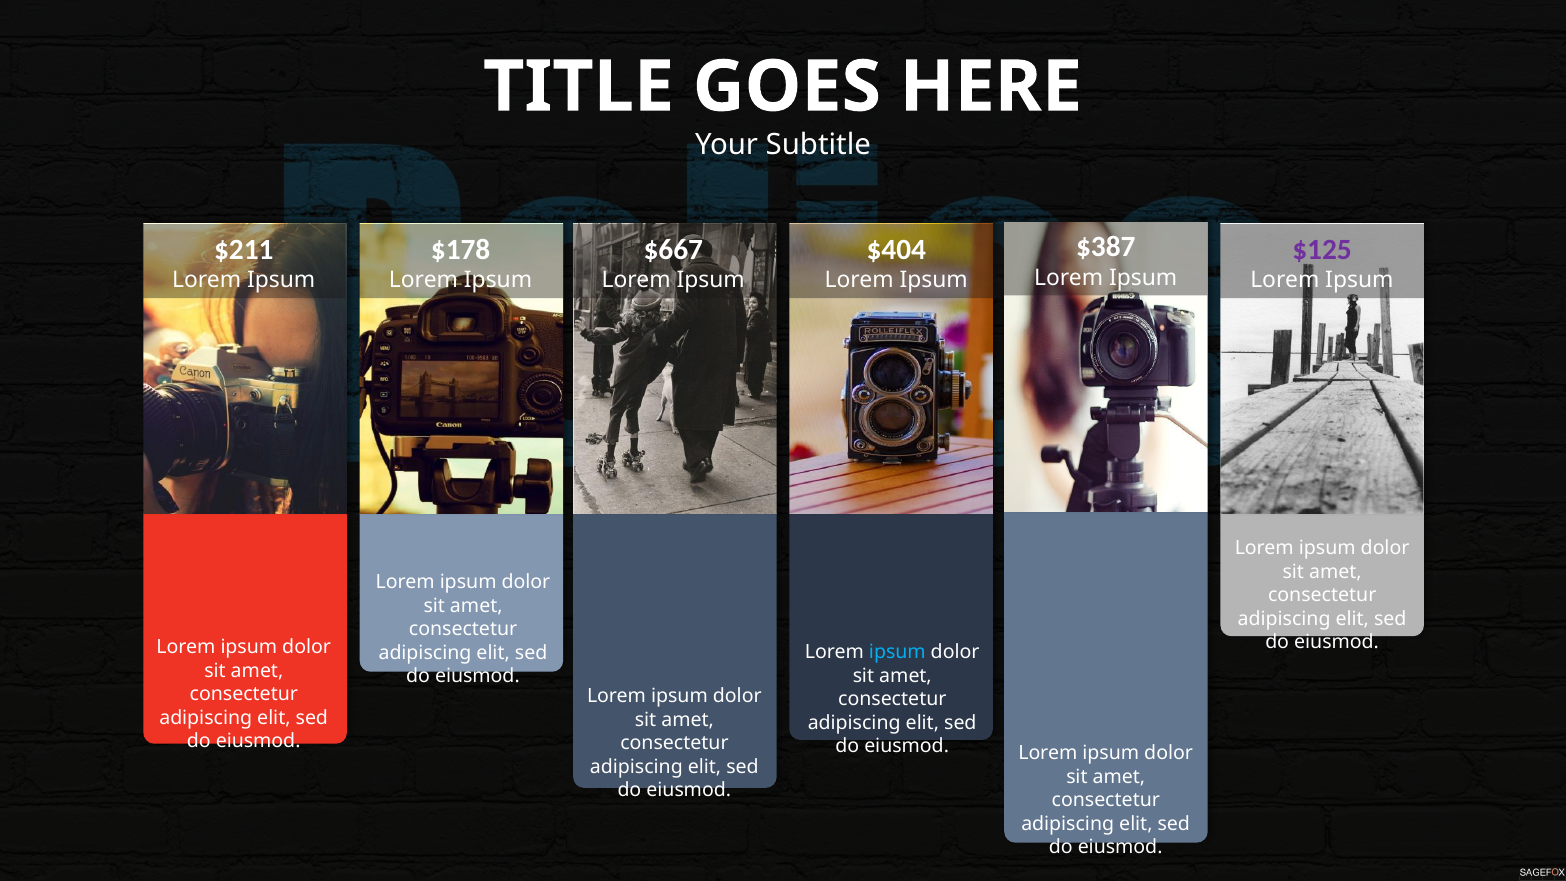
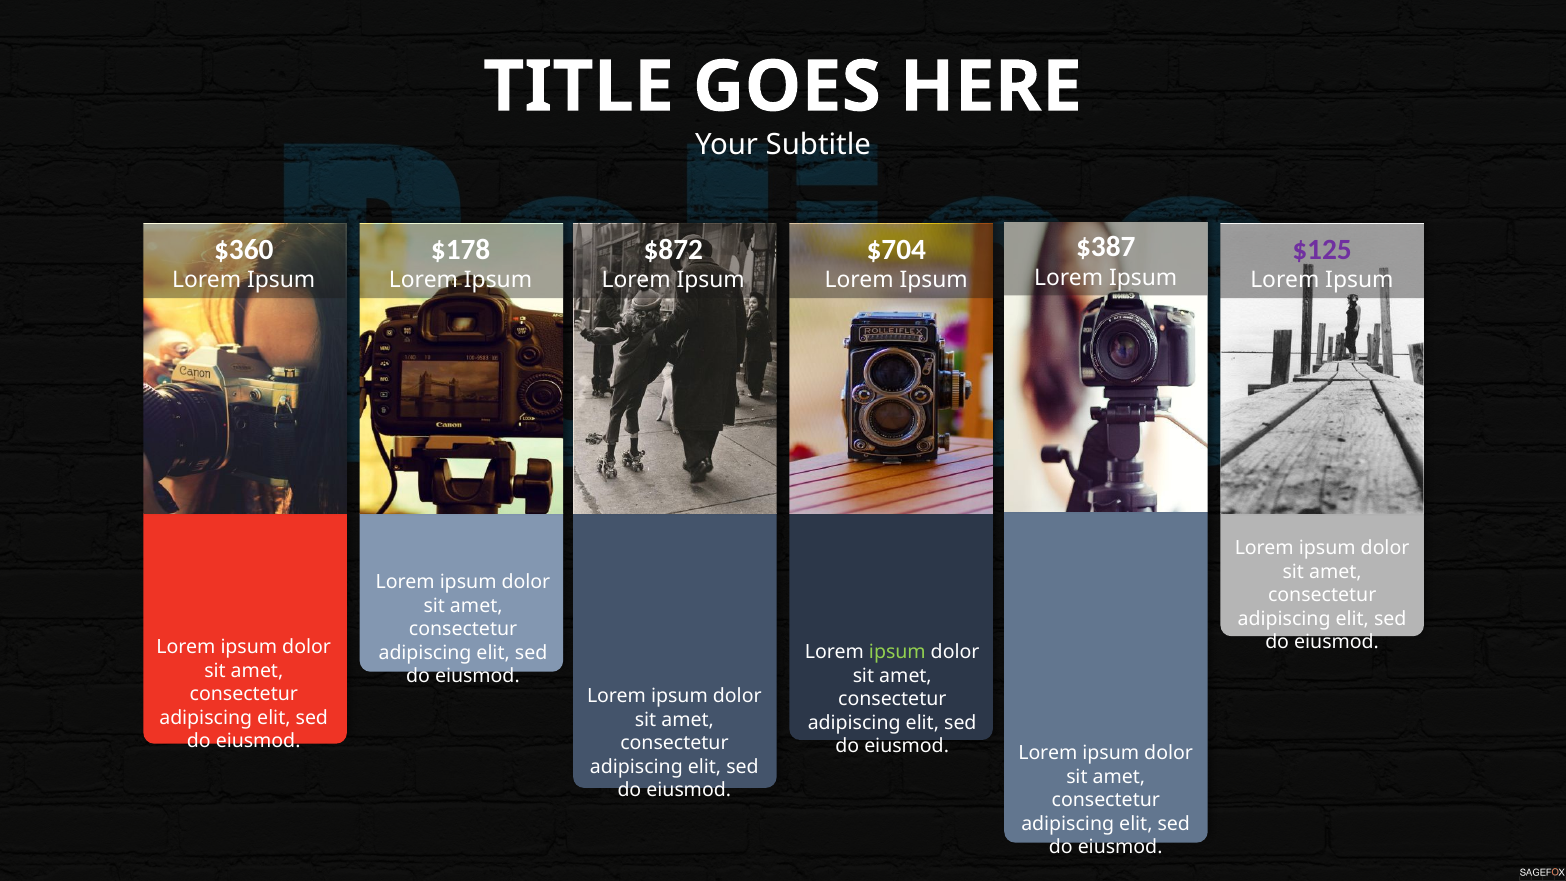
$211: $211 -> $360 (244, 249)
$667: $667 -> $872 (673, 249)
$404: $404 -> $704 (896, 249)
ipsum colour: light blue -> light green (897, 652)
